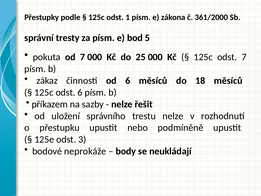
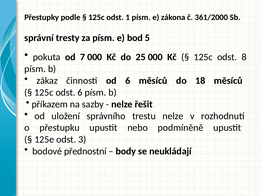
odst 7: 7 -> 8 (244, 57)
neprokáže: neprokáže -> přednostní (85, 151)
